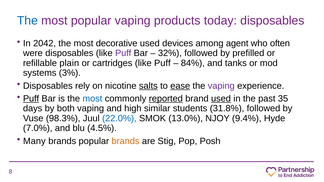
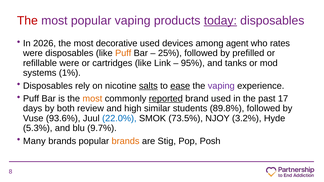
The colour: blue -> red (27, 21)
today underline: none -> present (220, 21)
2042: 2042 -> 2026 (45, 43)
often: often -> rates (280, 43)
Puff colour: purple -> orange (123, 53)
32%: 32% -> 25% (170, 53)
refillable plain: plain -> were (69, 63)
cartridges like Puff: Puff -> Link (162, 63)
84%: 84% -> 95% (193, 63)
3%: 3% -> 1% (70, 73)
Puff underline: present -> none (31, 99)
most colour: blue -> orange (92, 99)
used underline: present -> none (221, 99)
35: 35 -> 17 (283, 99)
both vaping: vaping -> review (91, 109)
31.8%: 31.8% -> 89.8% (227, 109)
98.3%: 98.3% -> 93.6% (63, 118)
13.0%: 13.0% -> 73.5% (186, 118)
9.4%: 9.4% -> 3.2% (247, 118)
7.0%: 7.0% -> 5.3% (38, 128)
4.5%: 4.5% -> 9.7% (102, 128)
